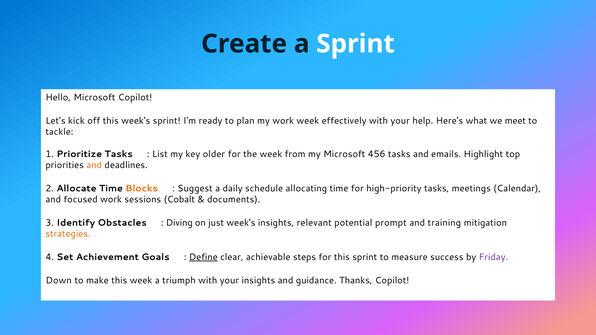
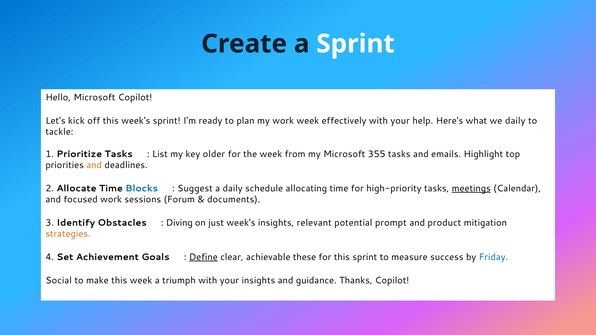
we meet: meet -> daily (515, 121)
456: 456 -> 355 (377, 154)
Blocks colour: orange -> blue (142, 188)
meetings underline: none -> present (471, 188)
Cobalt: Cobalt -> Forum (179, 200)
training: training -> product (444, 223)
steps: steps -> these (305, 257)
Friday colour: purple -> blue (493, 257)
Down: Down -> Social (59, 281)
